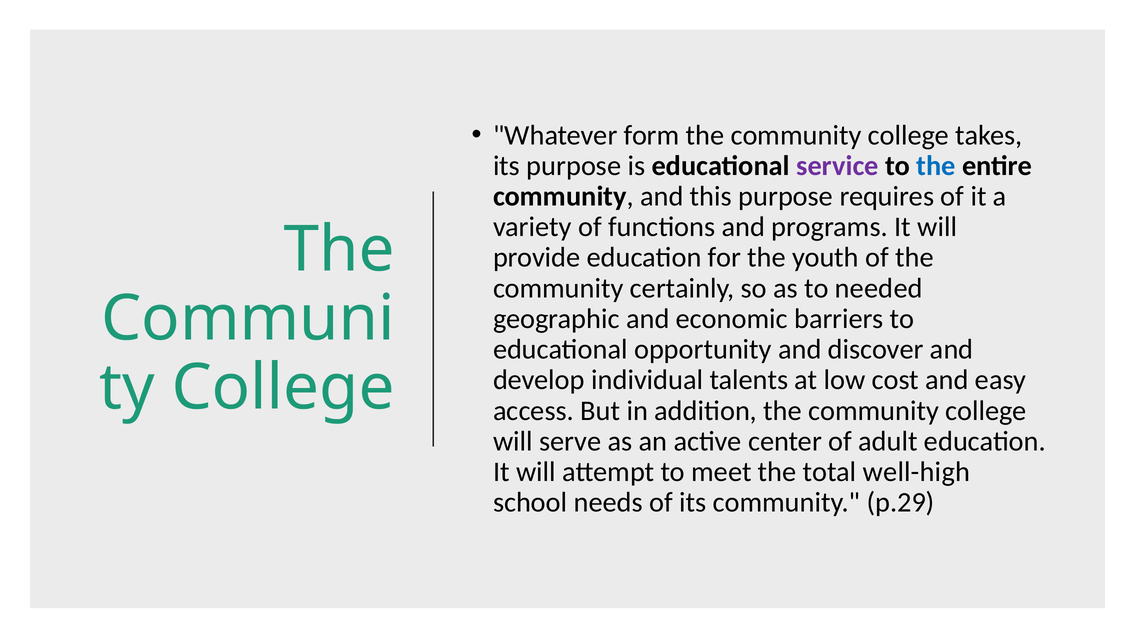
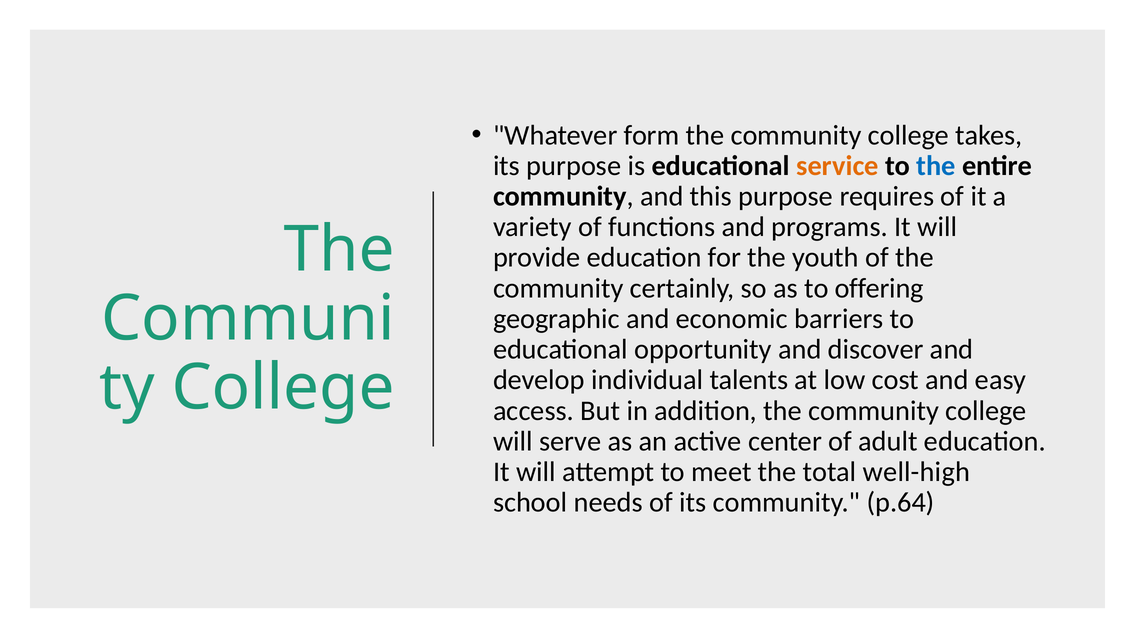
service colour: purple -> orange (837, 166)
needed: needed -> offering (879, 288)
p.29: p.29 -> p.64 (901, 503)
